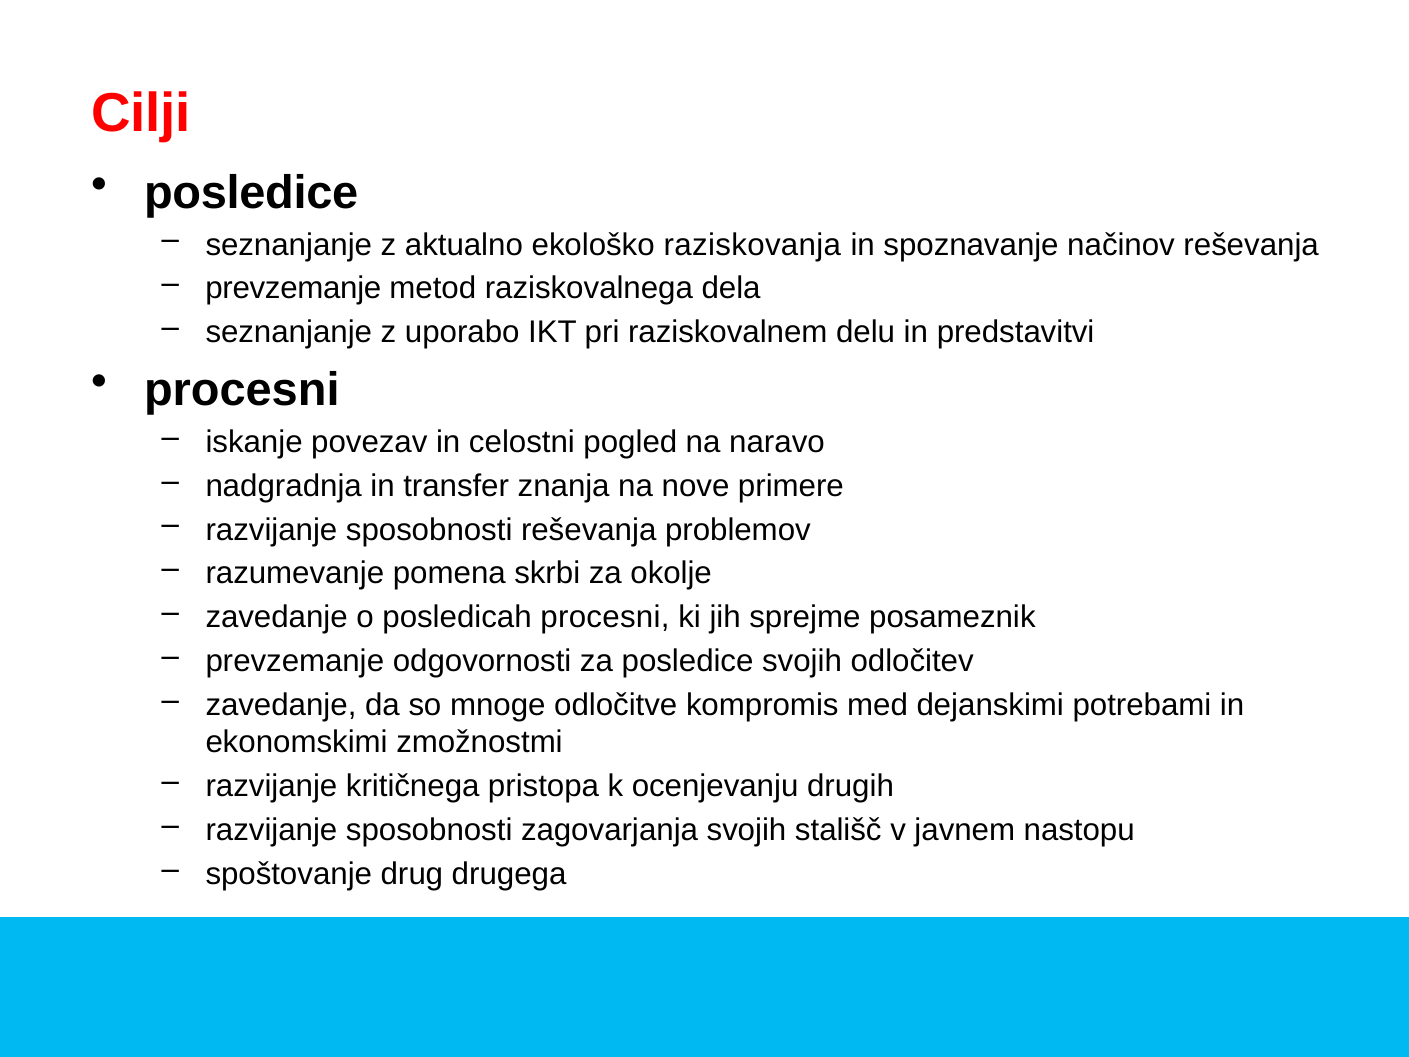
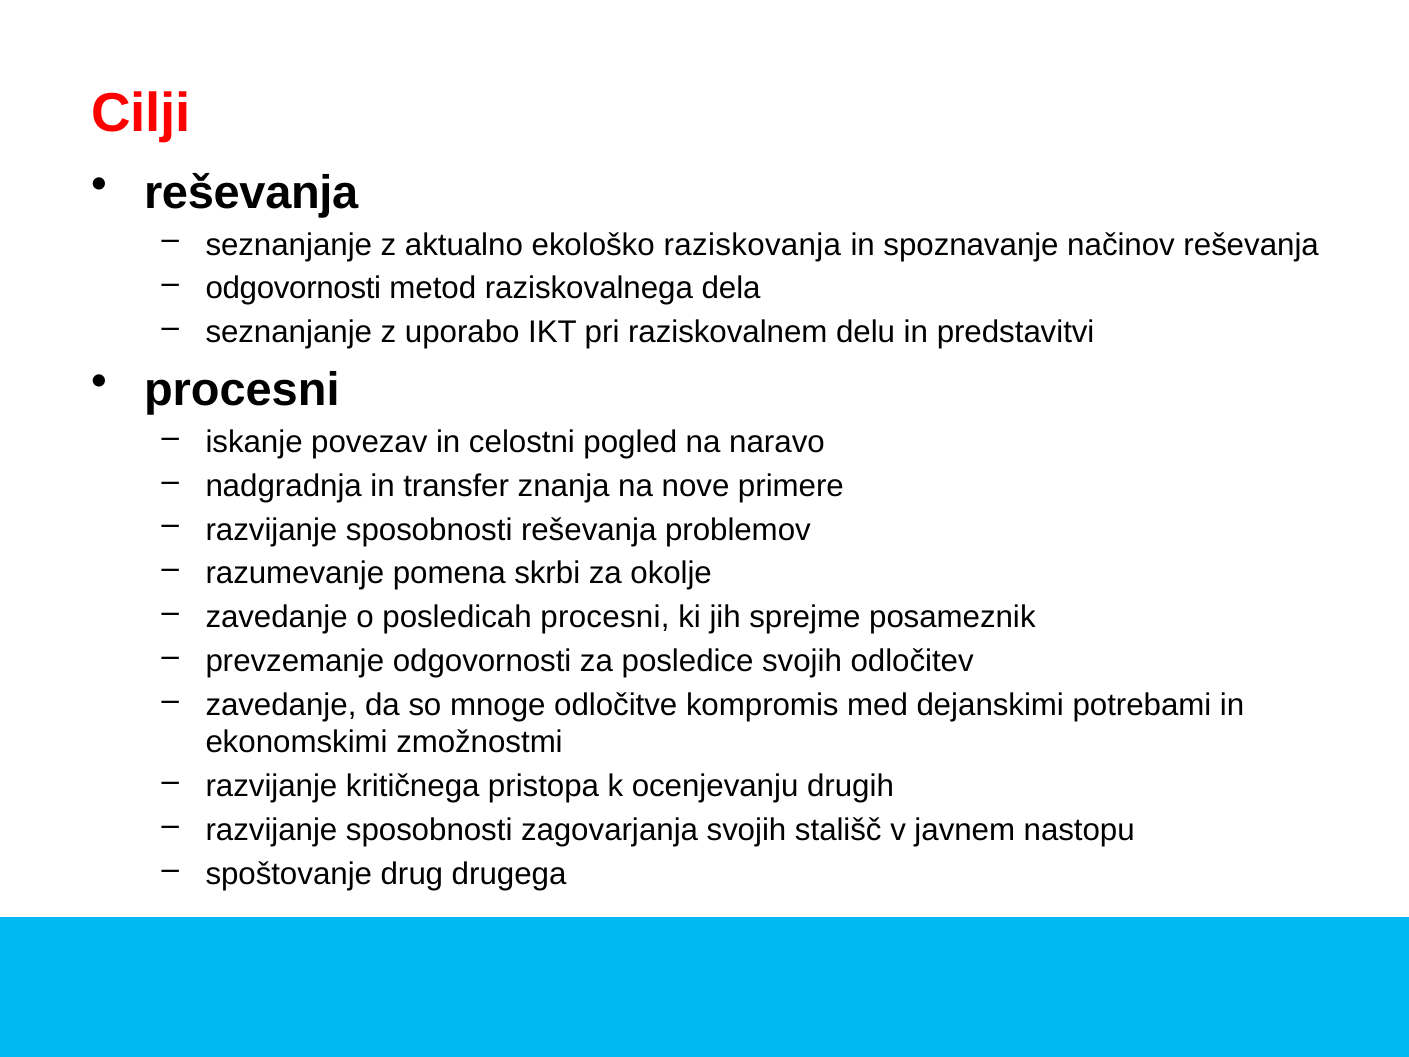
posledice: posledice -> reševanja (251, 193)
prevzemanje: prevzemanje -> odgovornosti (293, 289)
